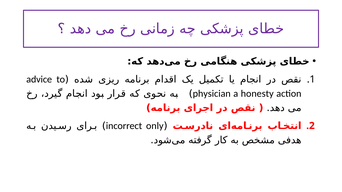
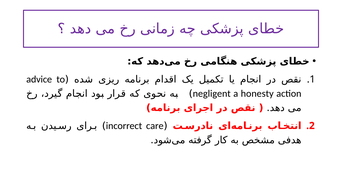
physician: physician -> negligent (212, 94)
only: only -> care (155, 126)
